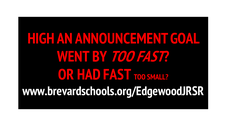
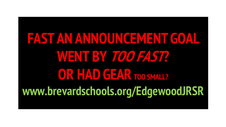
HIGH: HIGH -> FAST (41, 39)
HAD FAST: FAST -> GEAR (117, 75)
www.brevardschools.org/EdgewoodJRSR colour: white -> light green (113, 91)
